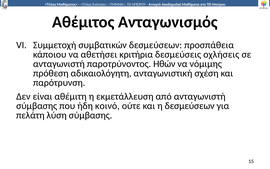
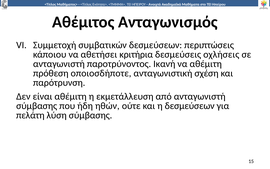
προσπάθεια: προσπάθεια -> περιπτώσεις (209, 45)
Ηθών: Ηθών -> Ικανή (164, 64)
να νόμιμης: νόμιμης -> αθέμιτη (206, 64)
αδικαιολόγητη: αδικαιολόγητη -> οποιοσδήποτε (101, 73)
κοινό: κοινό -> ηθών (107, 106)
